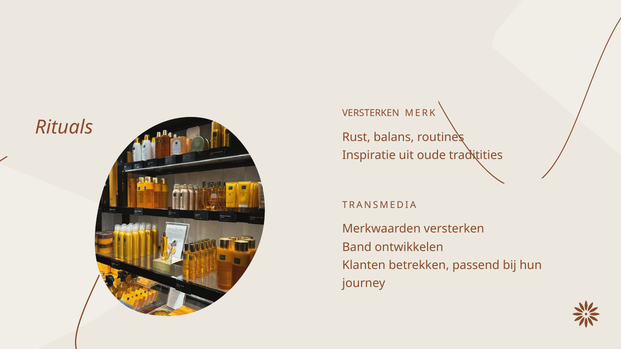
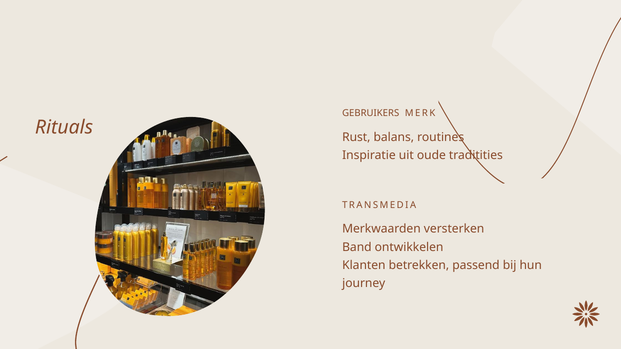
VERSTERKEN: VERSTERKEN -> GEBRUIKERS (371, 113)
